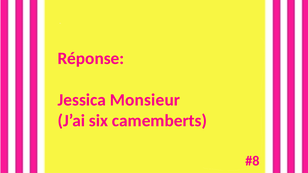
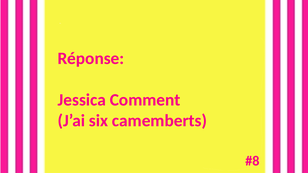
Monsieur: Monsieur -> Comment (145, 100)
